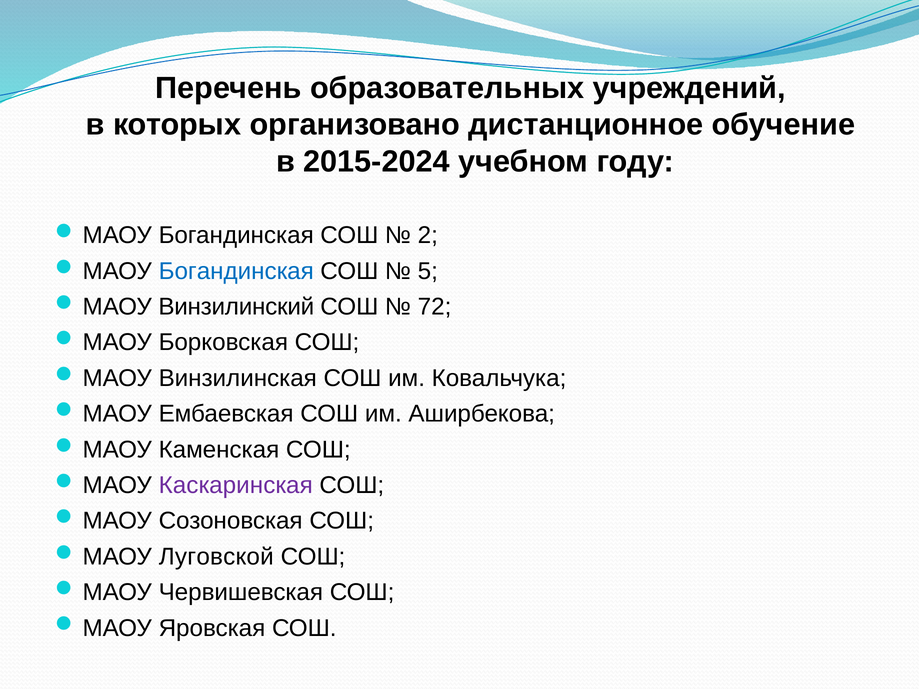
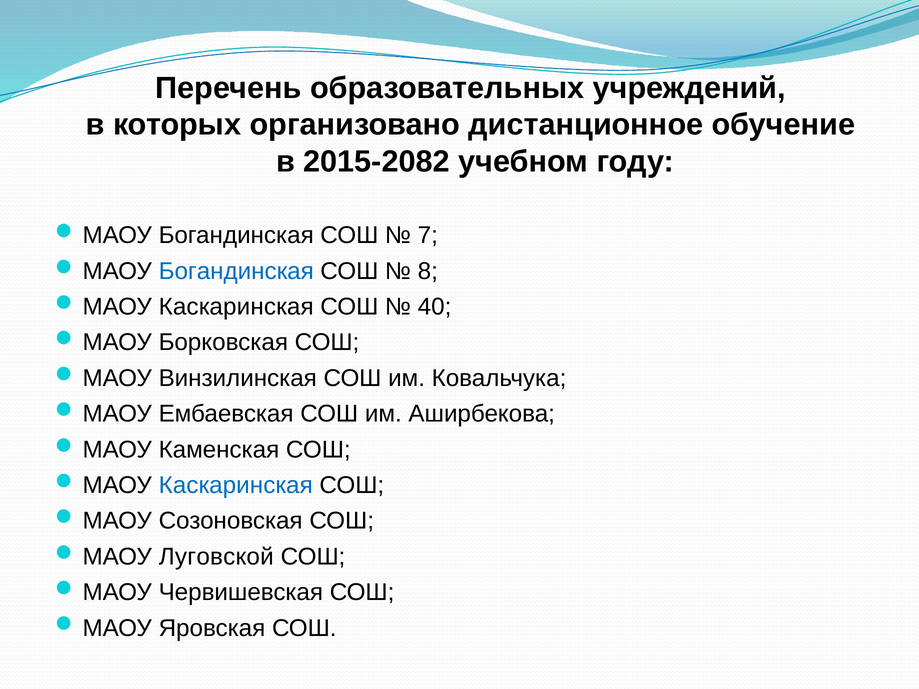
2015-2024: 2015-2024 -> 2015-2082 (377, 162)
2: 2 -> 7 (428, 235)
5: 5 -> 8 (428, 271)
Винзилинский: Винзилинский -> Каскаринская (236, 307)
72: 72 -> 40 (435, 307)
Каскаринская colour: purple -> blue (236, 485)
